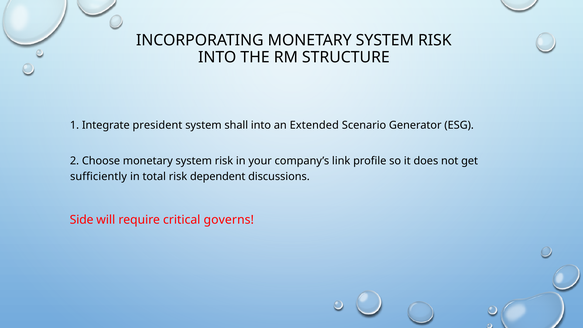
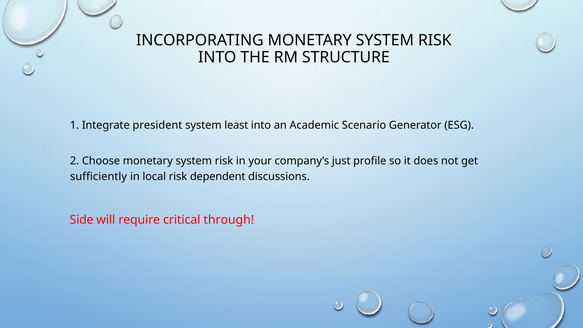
shall: shall -> least (236, 125)
Extended: Extended -> Academic (314, 125)
link: link -> just (341, 161)
total: total -> local (154, 177)
governs: governs -> through (229, 220)
